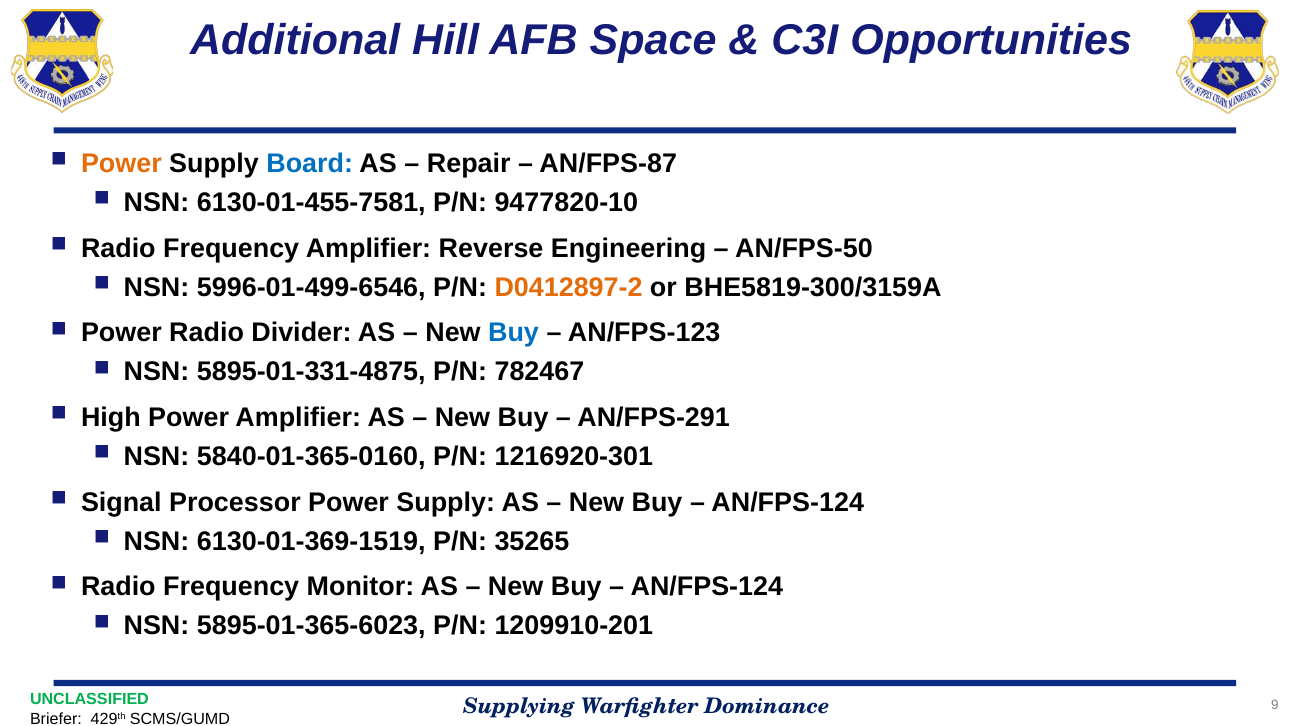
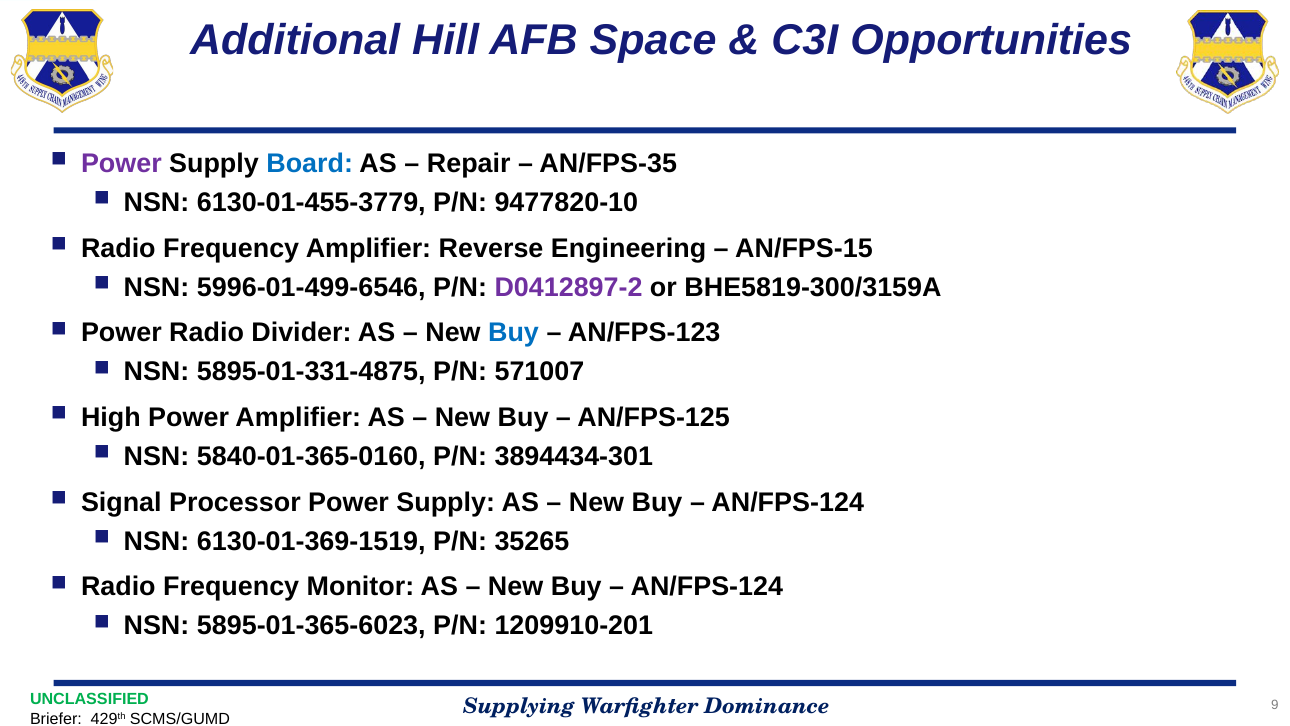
Power colour: orange -> purple (121, 163)
AN/FPS-87: AN/FPS-87 -> AN/FPS-35 (608, 163)
6130-01-455-7581: 6130-01-455-7581 -> 6130-01-455-3779 (311, 202)
AN/FPS-50: AN/FPS-50 -> AN/FPS-15 (804, 248)
D0412897-2 colour: orange -> purple (569, 287)
782467: 782467 -> 571007 (539, 372)
AN/FPS-291: AN/FPS-291 -> AN/FPS-125 (654, 417)
1216920-301: 1216920-301 -> 3894434-301 (574, 456)
